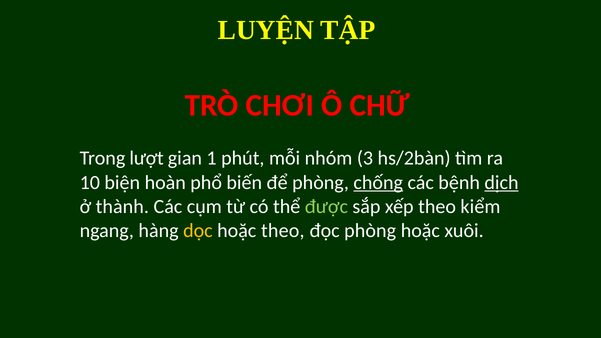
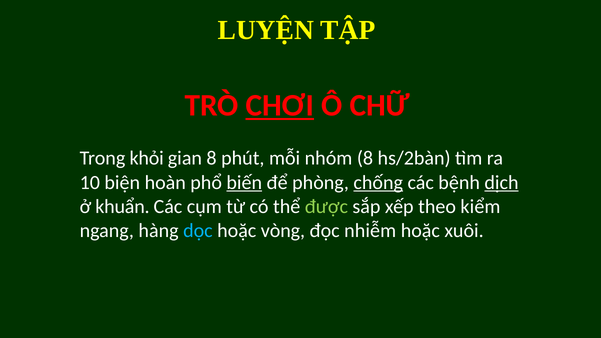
CHƠI underline: none -> present (280, 105)
lượt: lượt -> khỏi (147, 158)
gian 1: 1 -> 8 (212, 158)
nhóm 3: 3 -> 8 (365, 158)
biến underline: none -> present (244, 182)
thành: thành -> khuẩn (122, 206)
dọc colour: yellow -> light blue (198, 231)
hoặc theo: theo -> vòng (283, 231)
đọc phòng: phòng -> nhiễm (370, 231)
